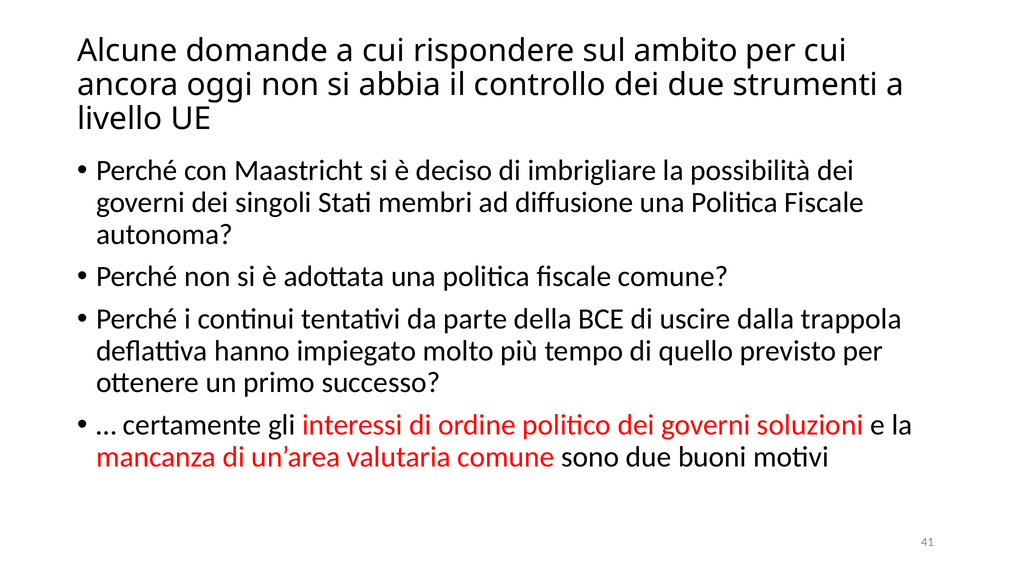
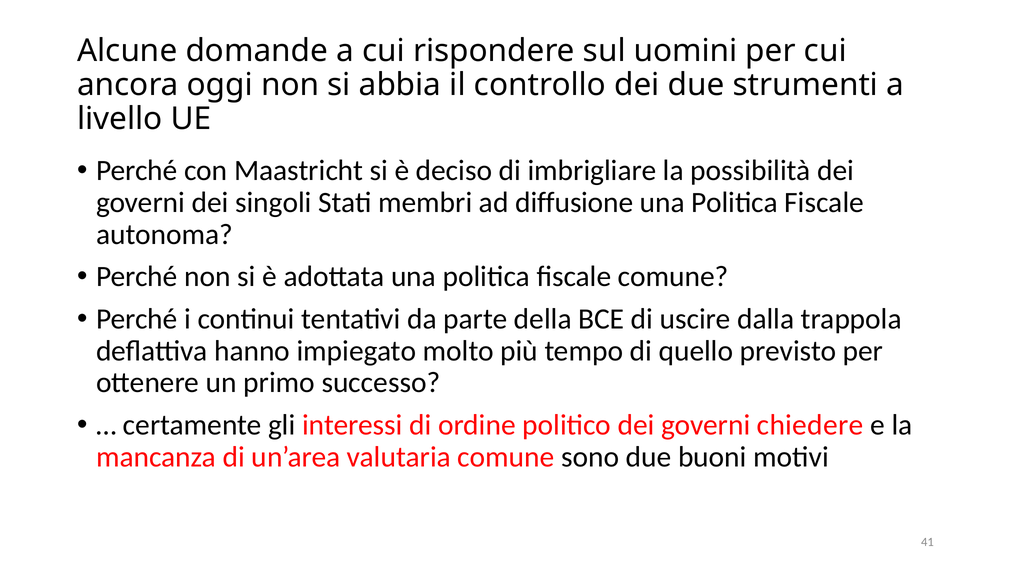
ambito: ambito -> uomini (686, 51)
soluzioni: soluzioni -> chiedere (810, 426)
